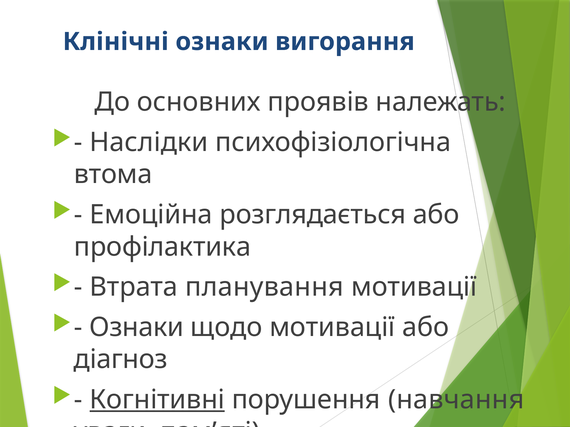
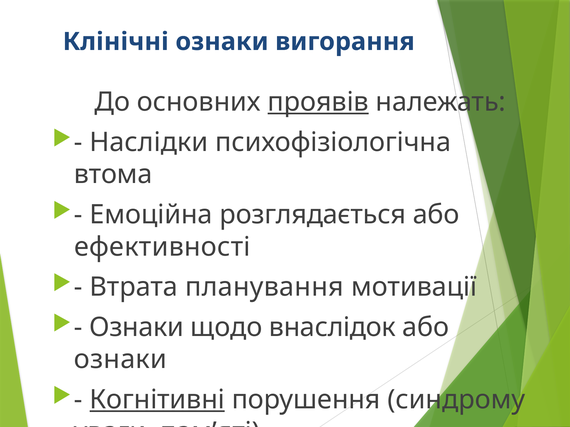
проявів underline: none -> present (318, 102)
профілактика: профілактика -> ефективності (162, 247)
щодо мотивації: мотивації -> внаслідок (332, 328)
діагноз: діагноз -> ознаки (120, 360)
навчання: навчання -> синдрому (456, 400)
